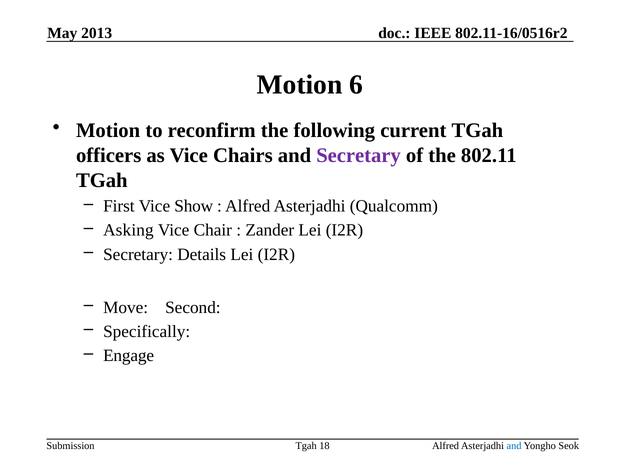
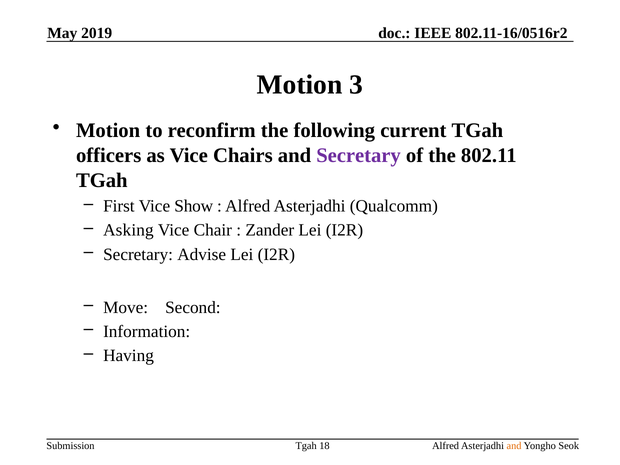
2013: 2013 -> 2019 (97, 33)
6: 6 -> 3 (356, 85)
Details: Details -> Advise (202, 254)
Specifically: Specifically -> Information (147, 332)
Engage: Engage -> Having (129, 356)
and colour: blue -> orange (514, 446)
